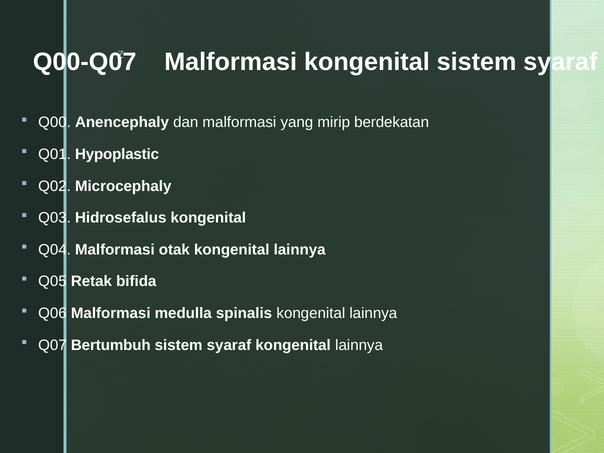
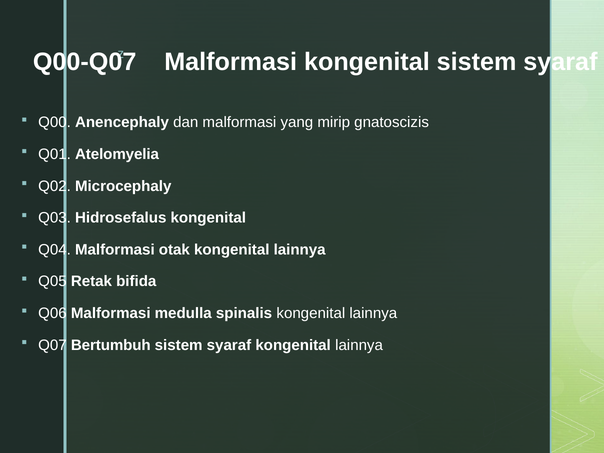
berdekatan: berdekatan -> gnatoscizis (392, 122)
Hypoplastic: Hypoplastic -> Atelomyelia (117, 154)
